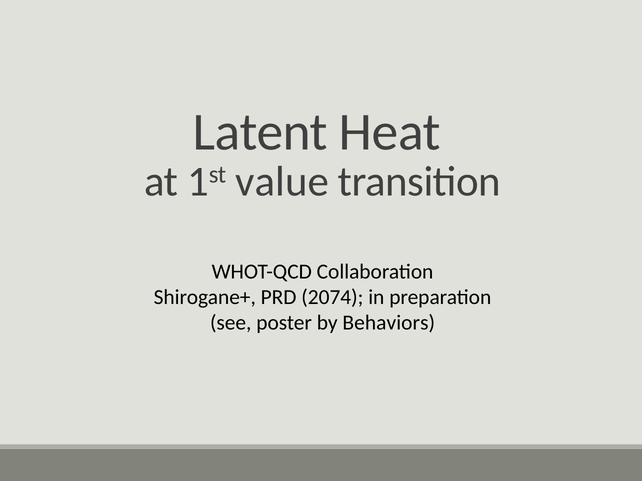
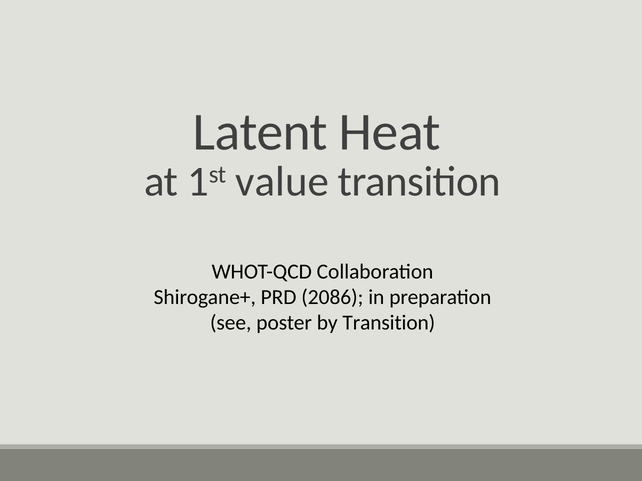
2074: 2074 -> 2086 (332, 298)
by Behaviors: Behaviors -> Transition (389, 323)
